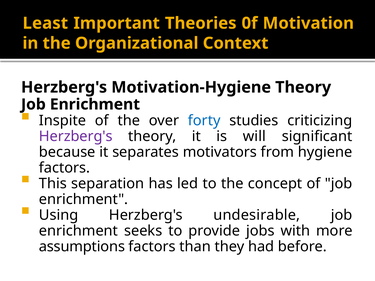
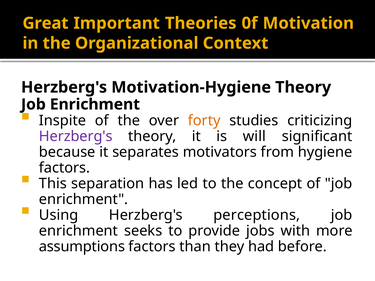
Least: Least -> Great (45, 23)
forty colour: blue -> orange (204, 121)
undesirable: undesirable -> perceptions (257, 215)
